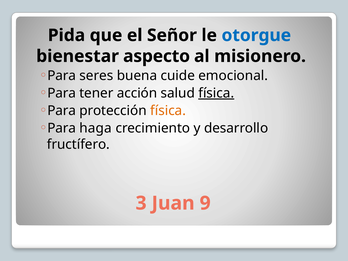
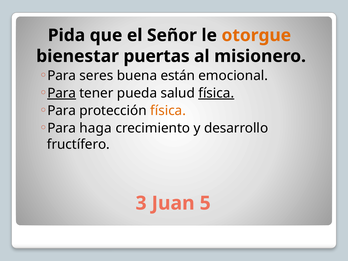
otorgue colour: blue -> orange (256, 35)
aspecto: aspecto -> puertas (157, 56)
cuide: cuide -> están (178, 76)
Para underline: none -> present (62, 93)
acción: acción -> pueda (137, 93)
9: 9 -> 5 (205, 203)
